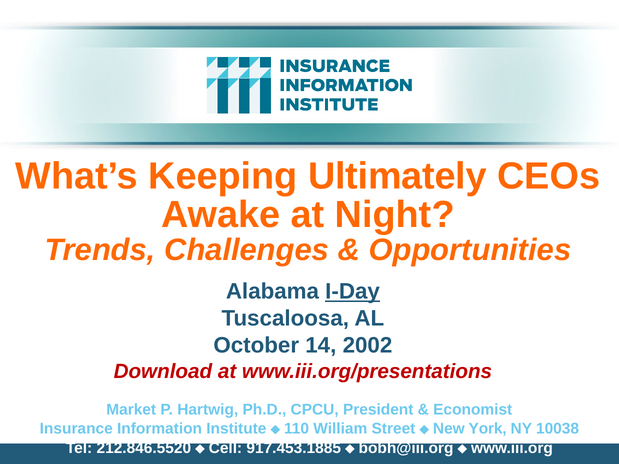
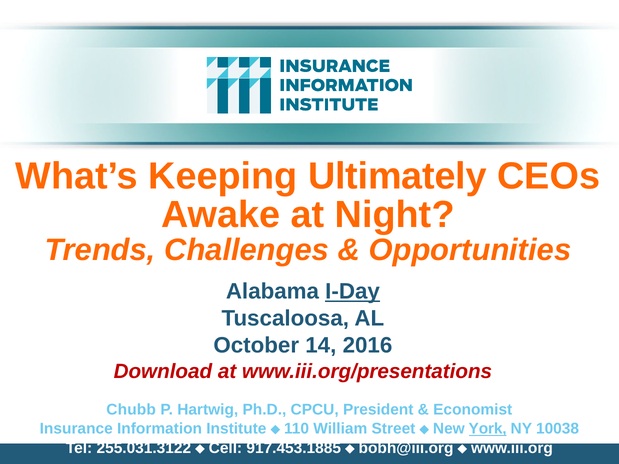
2002: 2002 -> 2016 (367, 346)
Market: Market -> Chubb (131, 410)
York underline: none -> present (488, 429)
212.846.5520: 212.846.5520 -> 255.031.3122 (144, 448)
